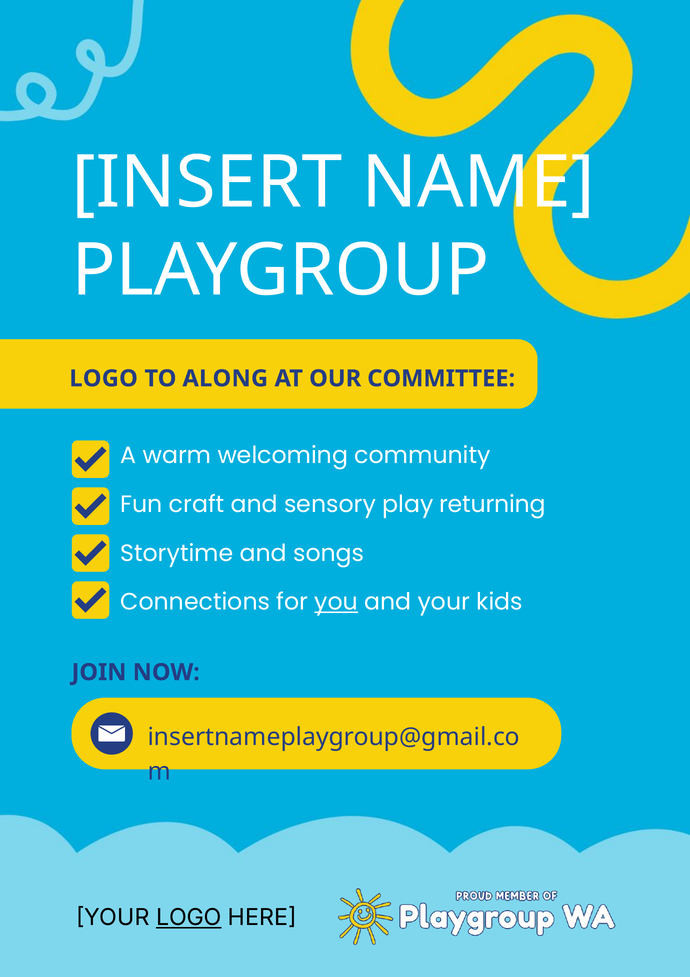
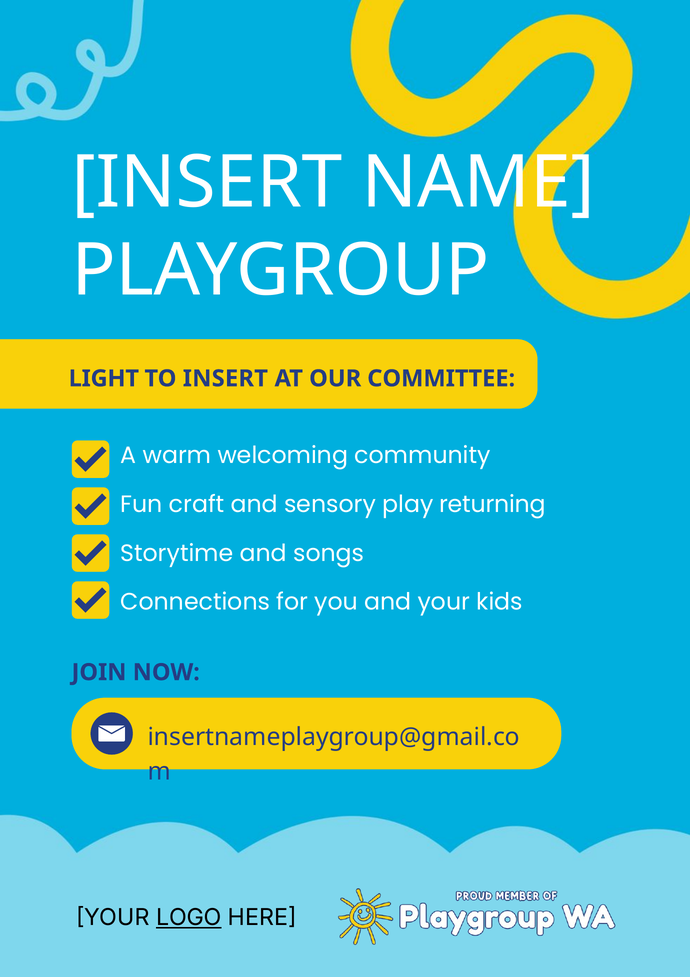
LOGO: LOGO -> LIGHT (104, 378)
TO ALONG: ALONG -> INSERT (225, 378)
you underline: present -> none (336, 602)
